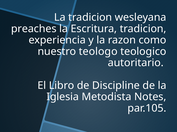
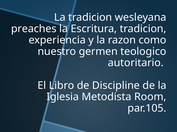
teologo: teologo -> germen (98, 52)
Notes: Notes -> Room (150, 97)
